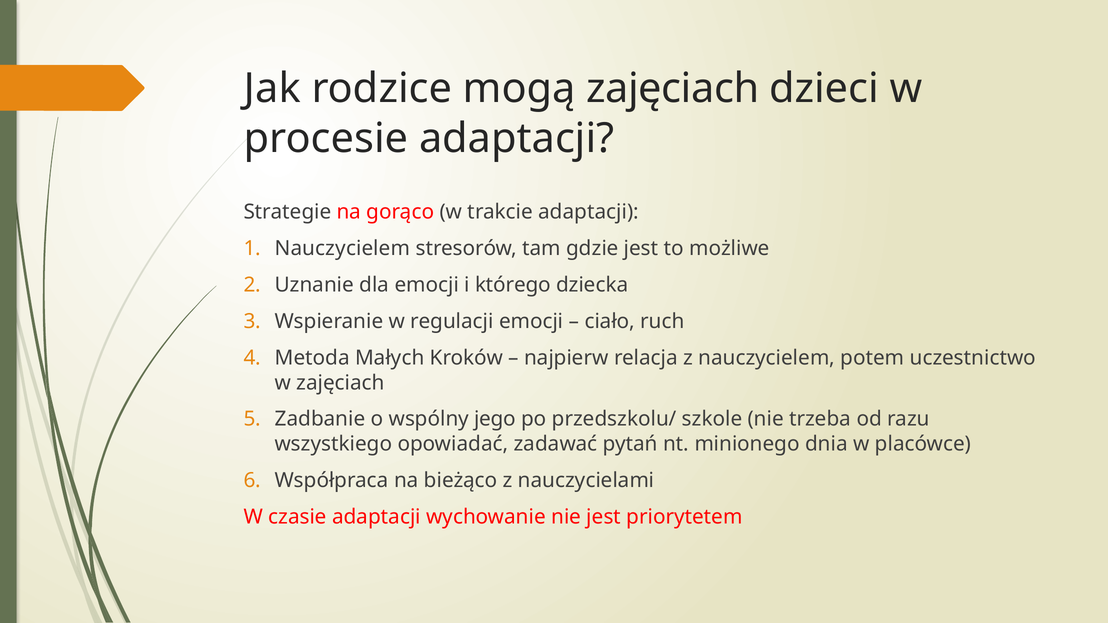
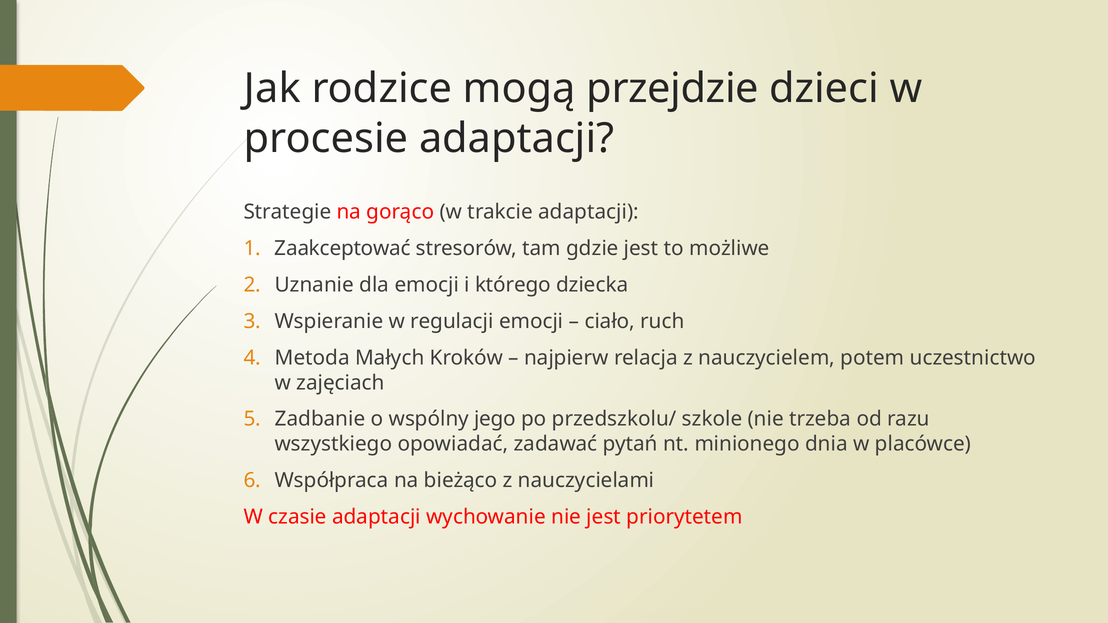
mogą zajęciach: zajęciach -> przejdzie (673, 89)
Nauczycielem: Nauczycielem -> Zaakceptować (343, 248)
